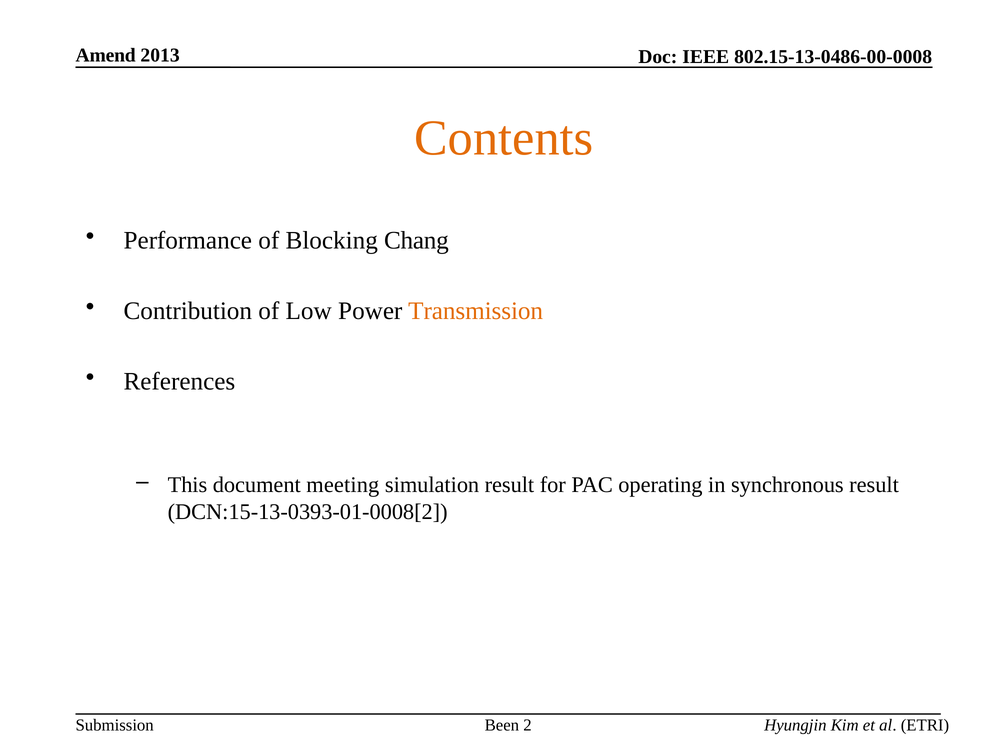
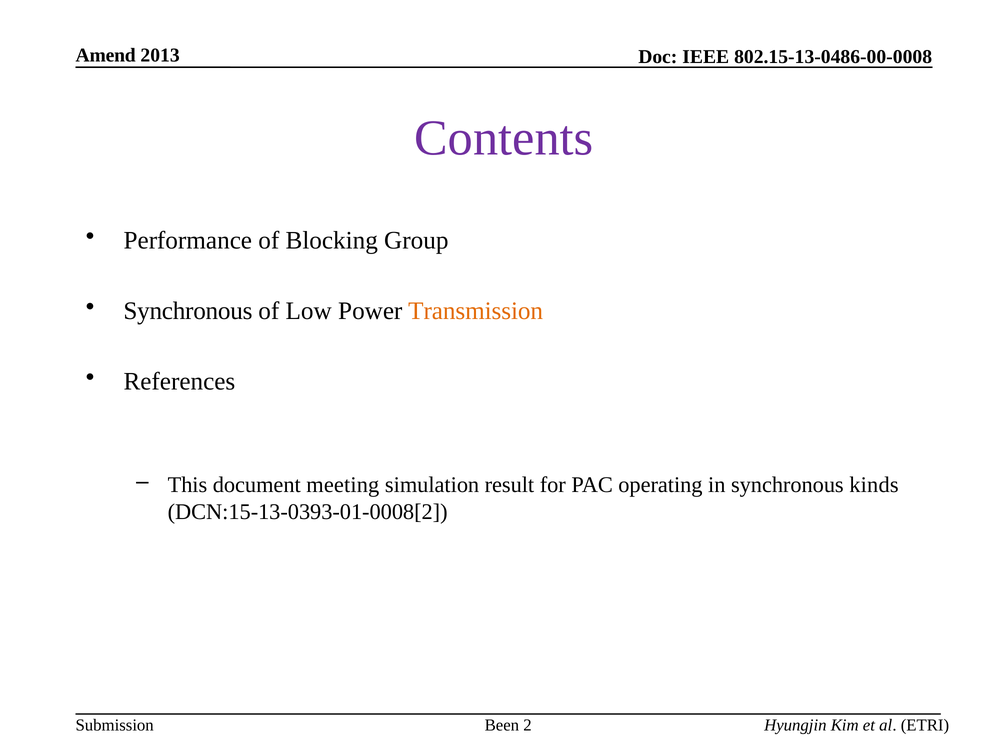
Contents colour: orange -> purple (504, 138)
Chang: Chang -> Group (416, 240)
Contribution: Contribution -> Synchronous (188, 311)
synchronous result: result -> kinds (874, 485)
